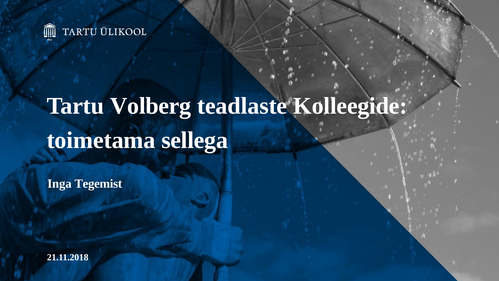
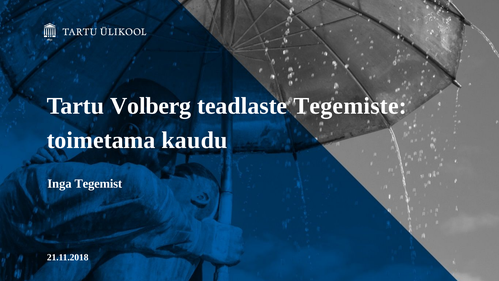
Kolleegide: Kolleegide -> Tegemiste (350, 106)
sellega: sellega -> kaudu (194, 140)
